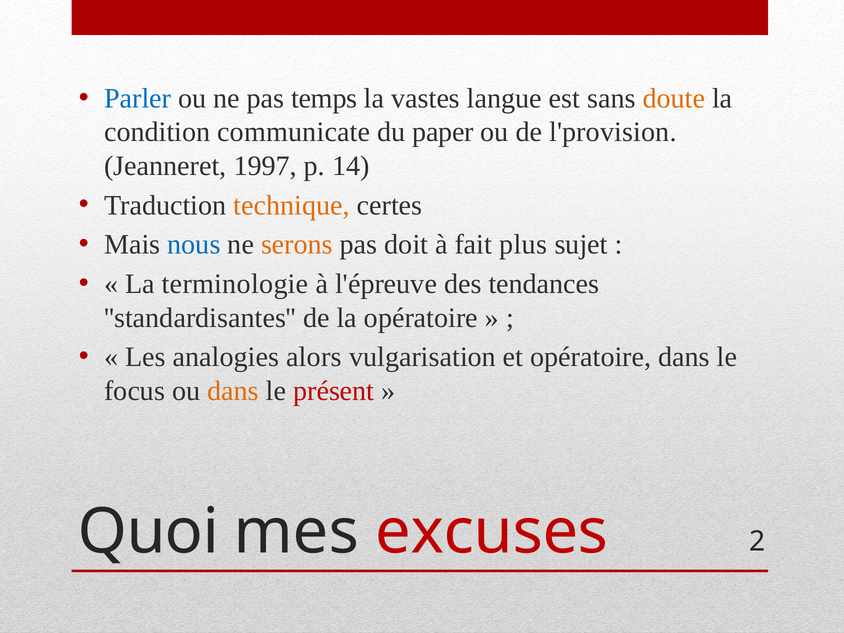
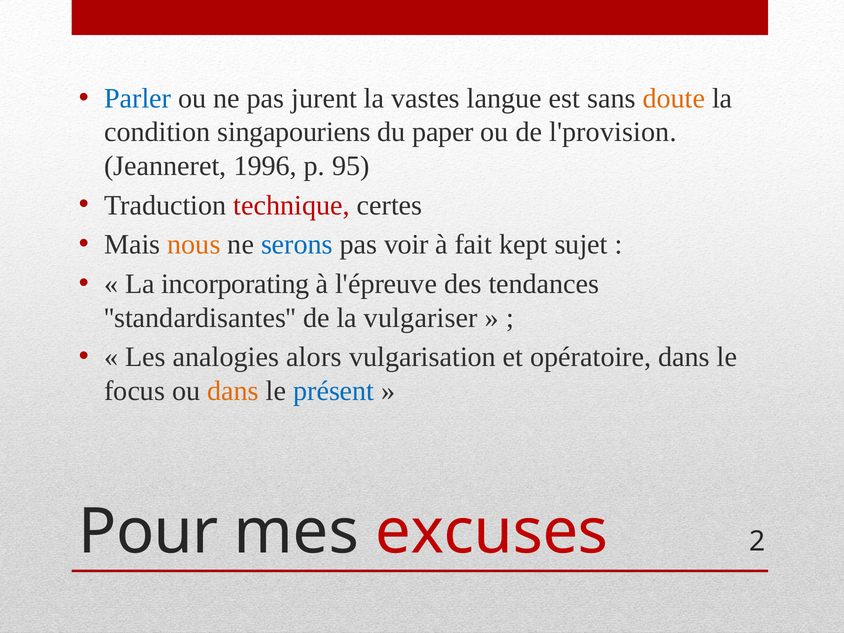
temps: temps -> jurent (324, 98)
communicate: communicate -> singapouriens (294, 132)
1997: 1997 -> 1996 (265, 166)
14: 14 -> 95 (351, 166)
technique colour: orange -> red (292, 205)
nous colour: blue -> orange (194, 245)
serons colour: orange -> blue (297, 245)
doit: doit -> voir (406, 245)
plus: plus -> kept (523, 245)
terminologie: terminologie -> incorporating (235, 284)
la opératoire: opératoire -> vulgariser (421, 318)
présent colour: red -> blue (334, 391)
Quoi: Quoi -> Pour (148, 532)
